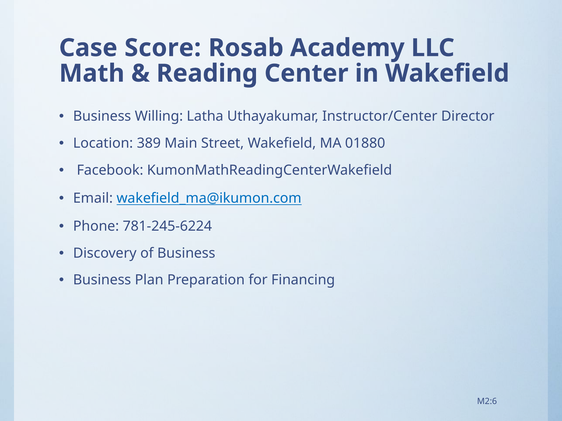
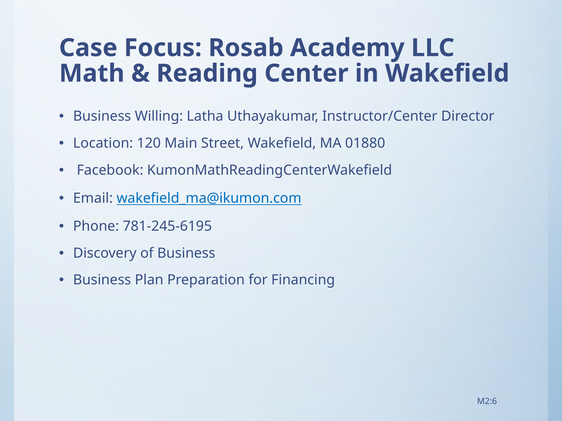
Score: Score -> Focus (163, 48)
389: 389 -> 120 (149, 143)
781-245-6224: 781-245-6224 -> 781-245-6195 (167, 226)
